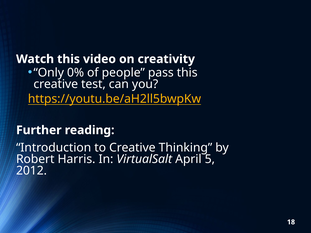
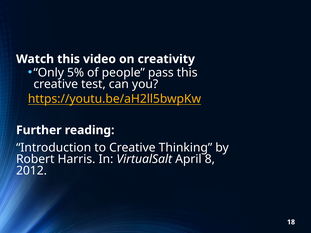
0%: 0% -> 5% (76, 73)
5: 5 -> 8 (210, 159)
